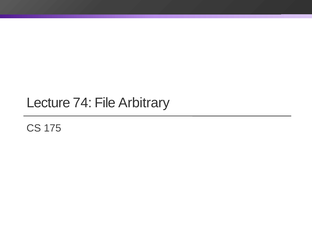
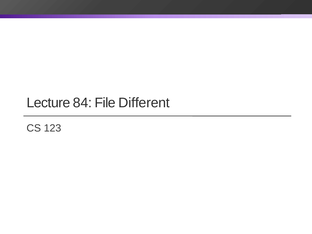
74: 74 -> 84 (82, 103)
Arbitrary: Arbitrary -> Different (144, 103)
175: 175 -> 123 (53, 128)
